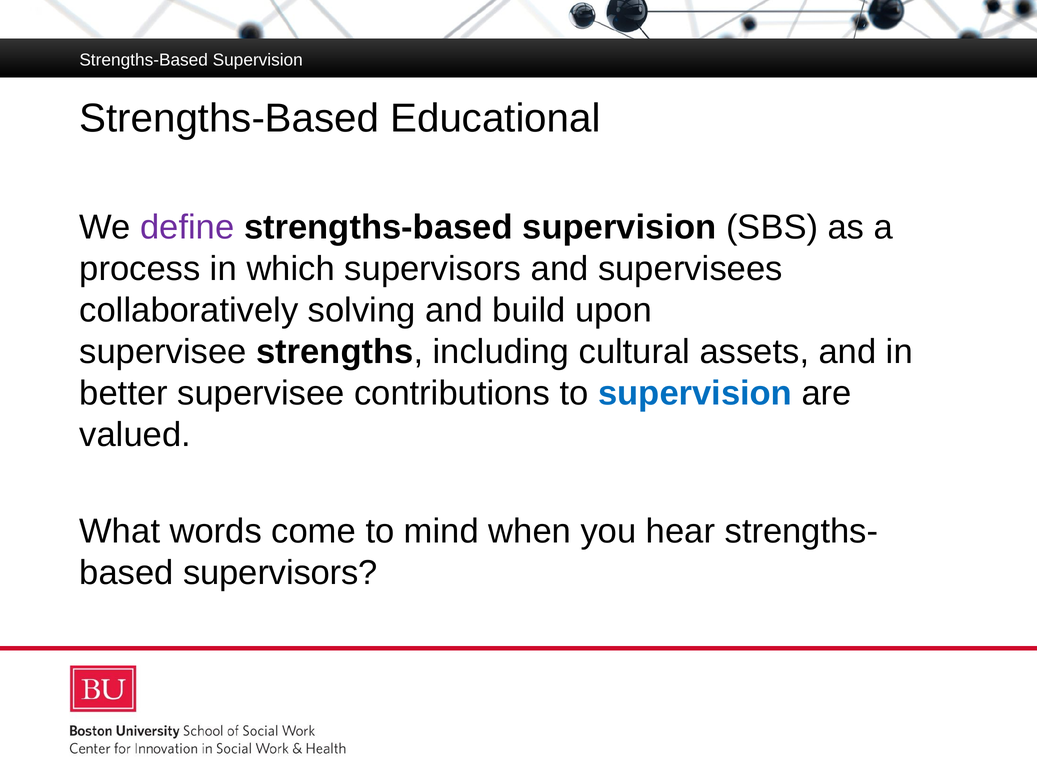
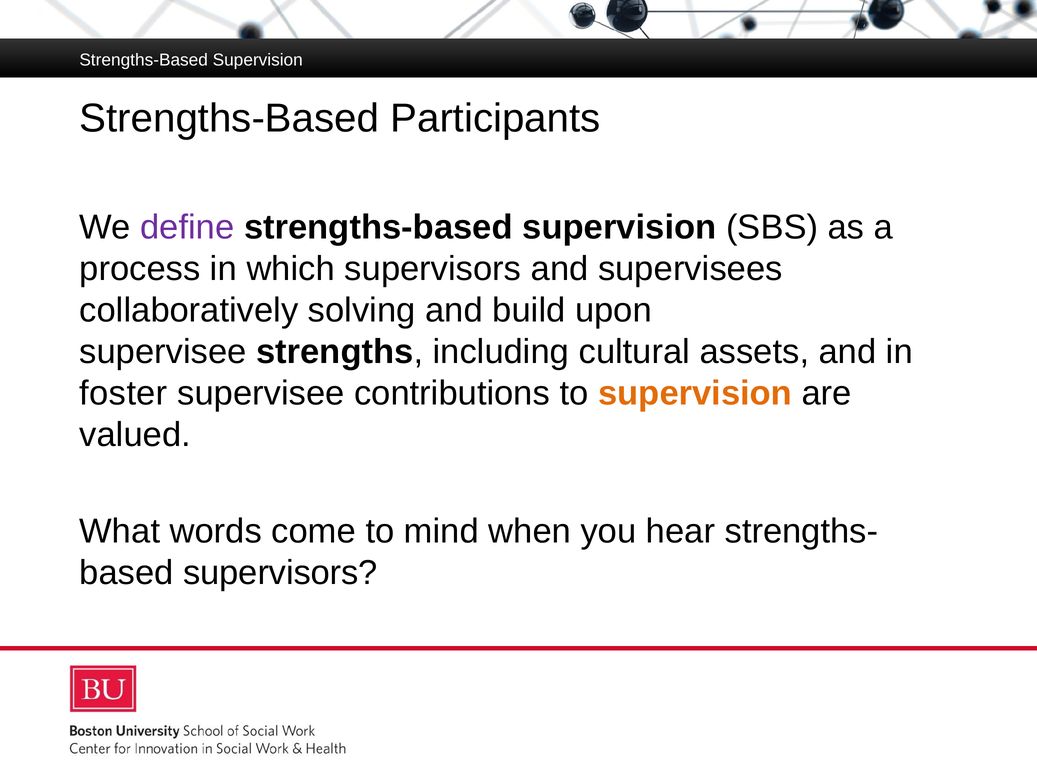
Educational: Educational -> Participants (495, 119)
better: better -> foster (123, 393)
supervision colour: blue -> orange (695, 393)
